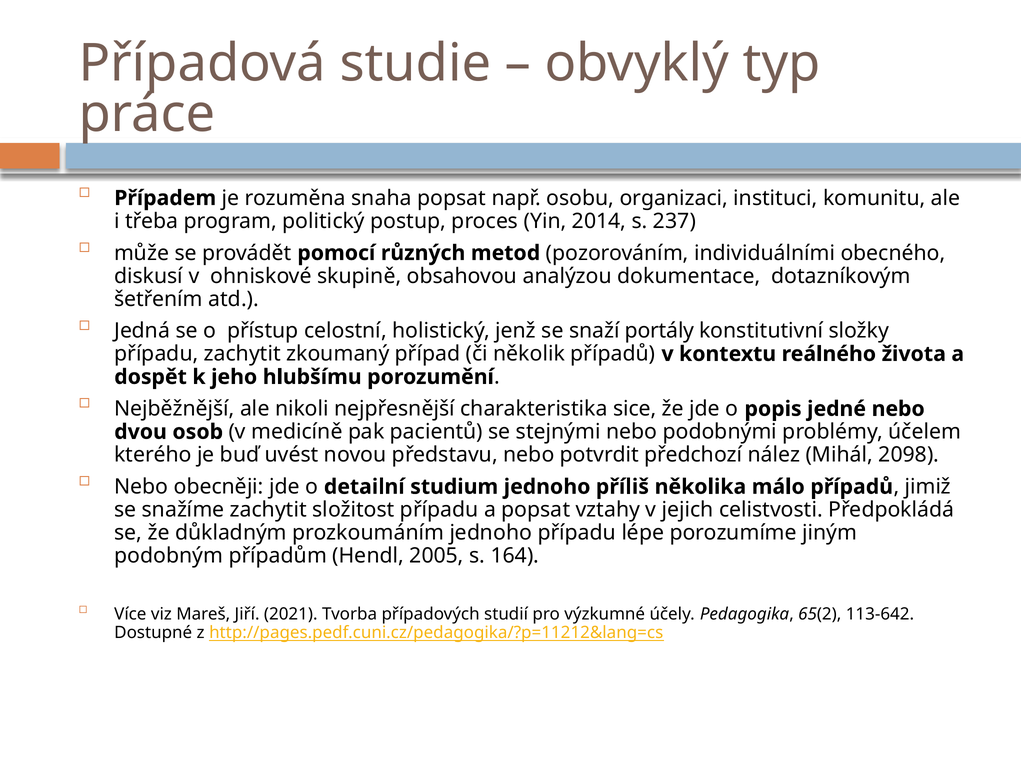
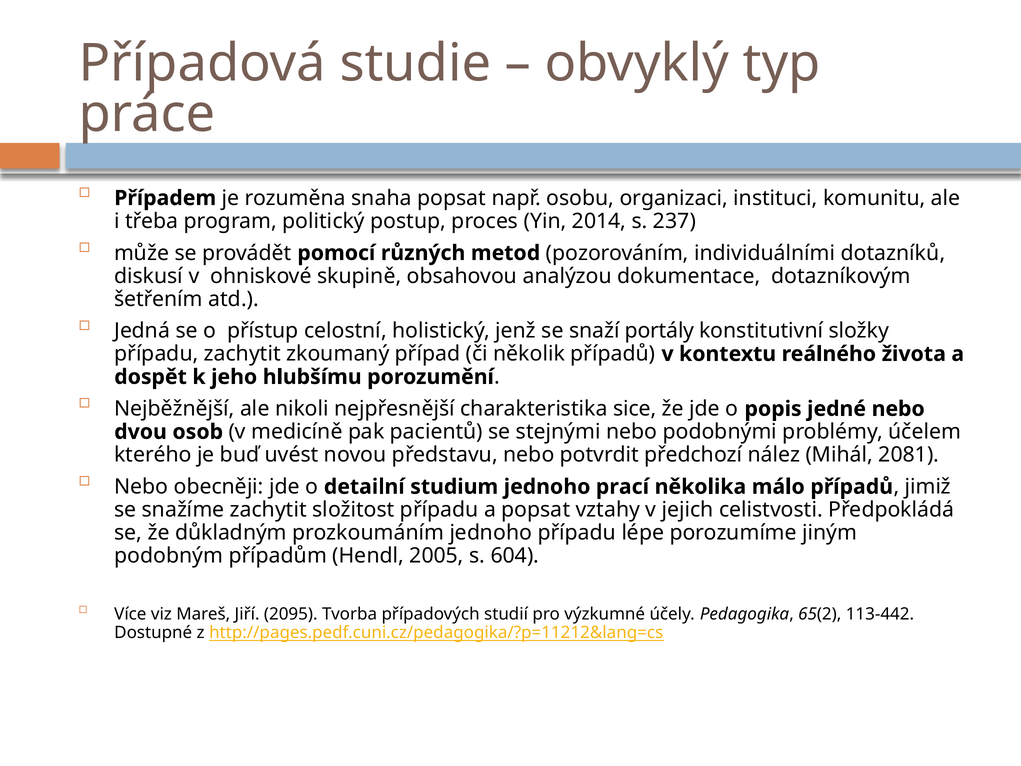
obecného: obecného -> dotazníků (893, 253)
2098: 2098 -> 2081 (909, 455)
příliš: příliš -> prací (622, 487)
164: 164 -> 604 (515, 556)
2021: 2021 -> 2095 (291, 614)
113-642: 113-642 -> 113-442 (880, 614)
